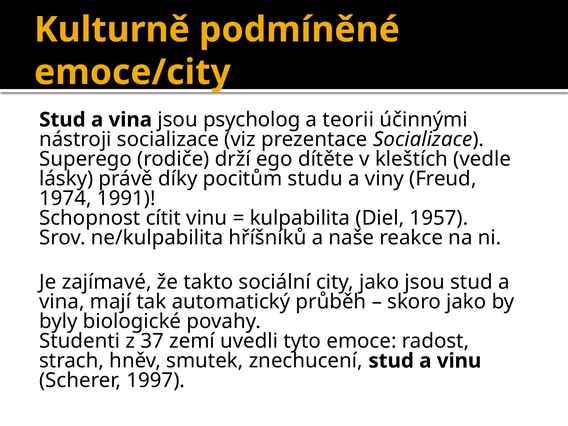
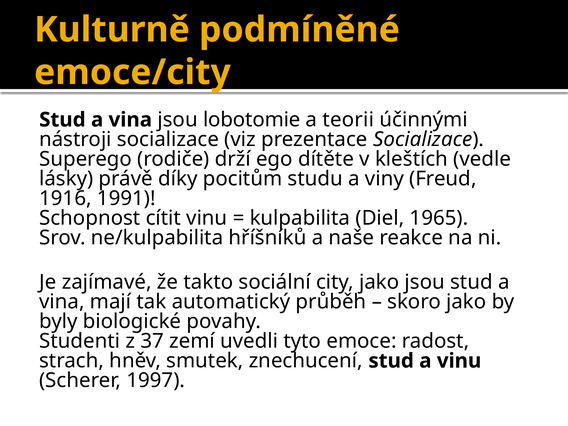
psycholog: psycholog -> lobotomie (252, 120)
1974: 1974 -> 1916 (65, 198)
1957: 1957 -> 1965 (439, 218)
